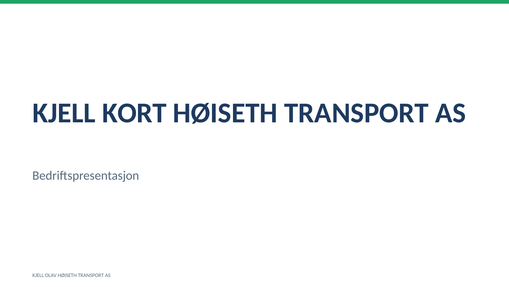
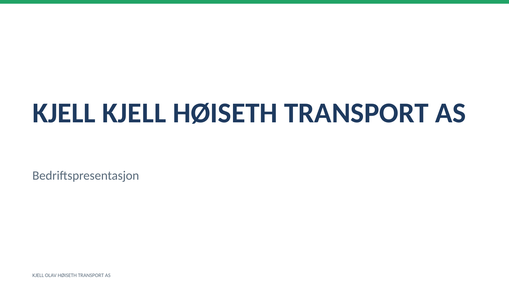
KJELL KORT: KORT -> KJELL (134, 113)
